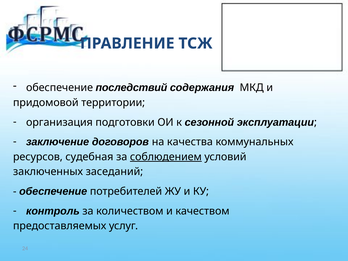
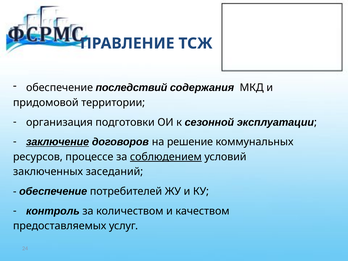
заключение underline: none -> present (58, 142)
качества: качества -> решение (190, 142)
судебная: судебная -> процессе (89, 157)
